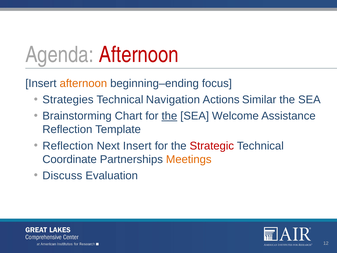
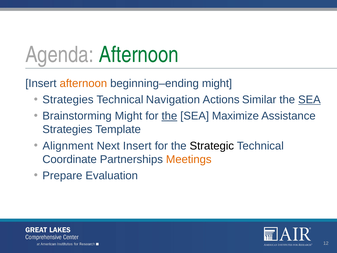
Afternoon colour: red -> green (139, 55)
beginning–ending focus: focus -> might (217, 83)
SEA underline: none -> present (309, 100)
Brainstorming Chart: Chart -> Might (129, 116)
Welcome: Welcome -> Maximize (235, 116)
Reflection: Reflection -> Strategies (67, 129)
Reflection: Reflection -> Alignment (68, 146)
Strategic colour: red -> black (212, 146)
Discuss: Discuss -> Prepare (62, 175)
